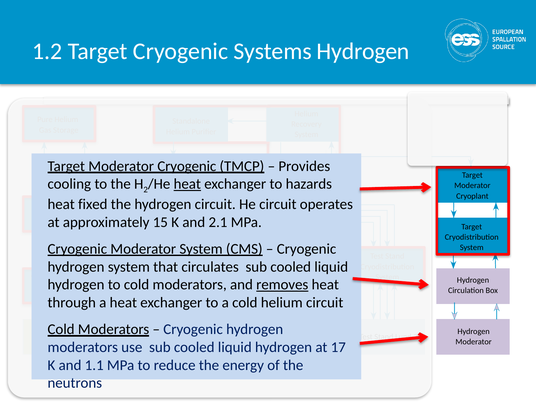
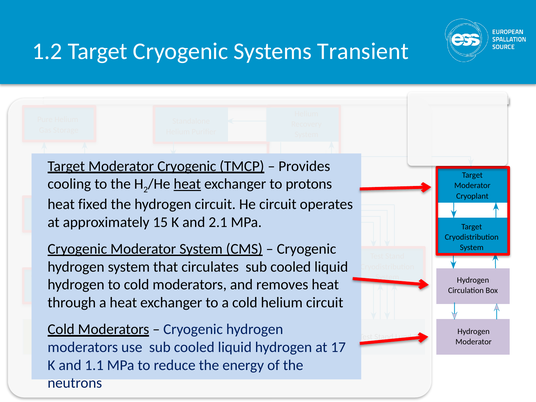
Systems Hydrogen: Hydrogen -> Transient (363, 51)
hazards: hazards -> protons (309, 184)
removes underline: present -> none (282, 285)
